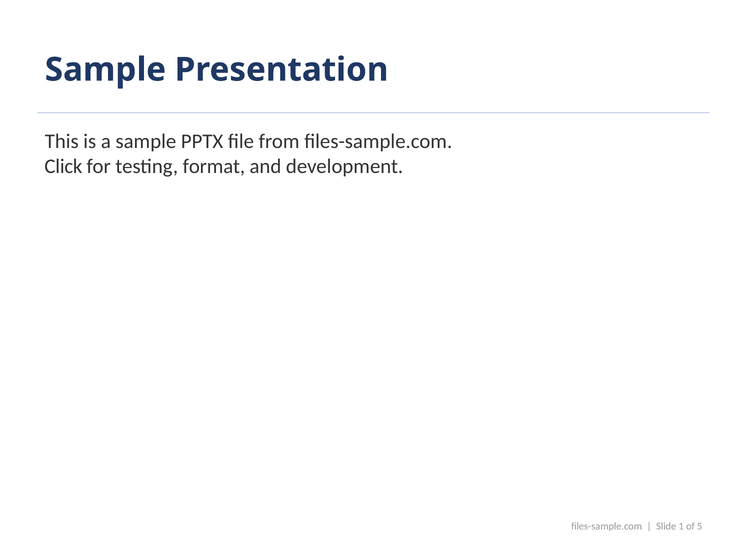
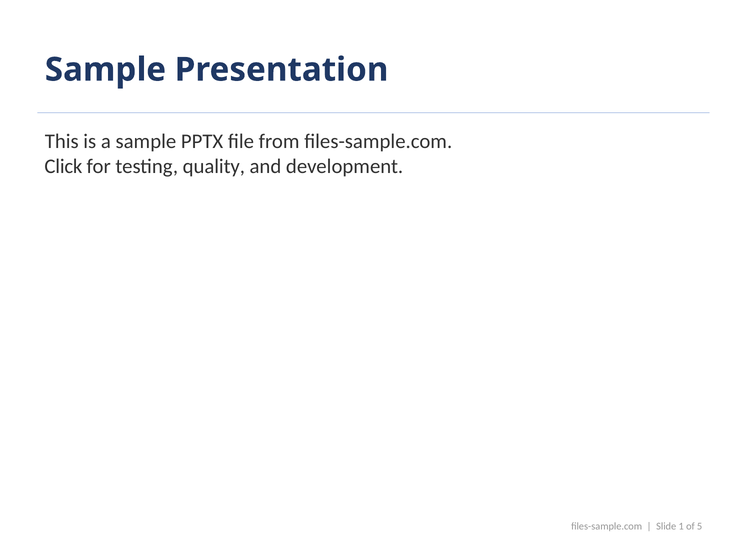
format: format -> quality (214, 166)
